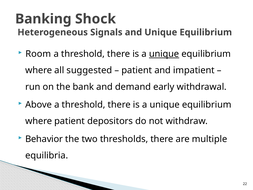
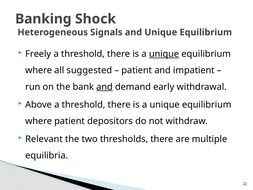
Room: Room -> Freely (38, 54)
and underline: none -> present (105, 87)
Behavior: Behavior -> Relevant (44, 139)
